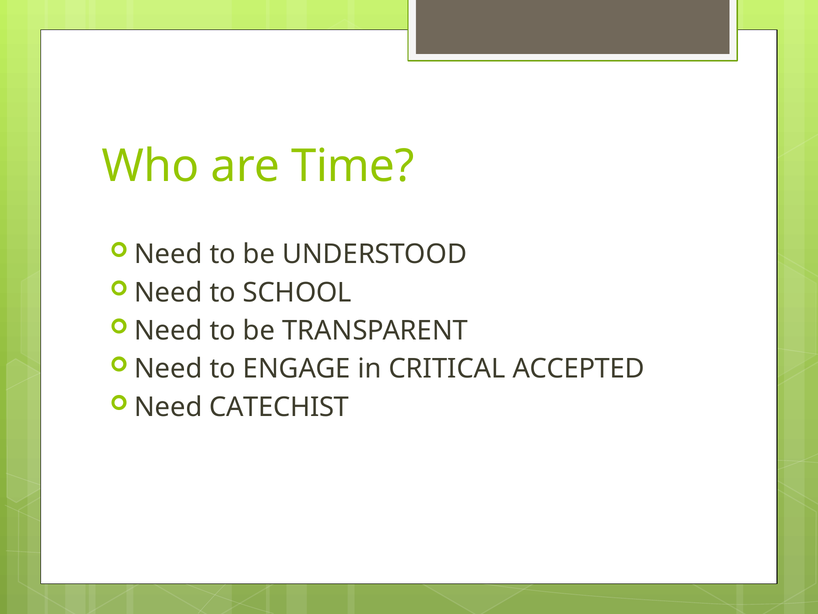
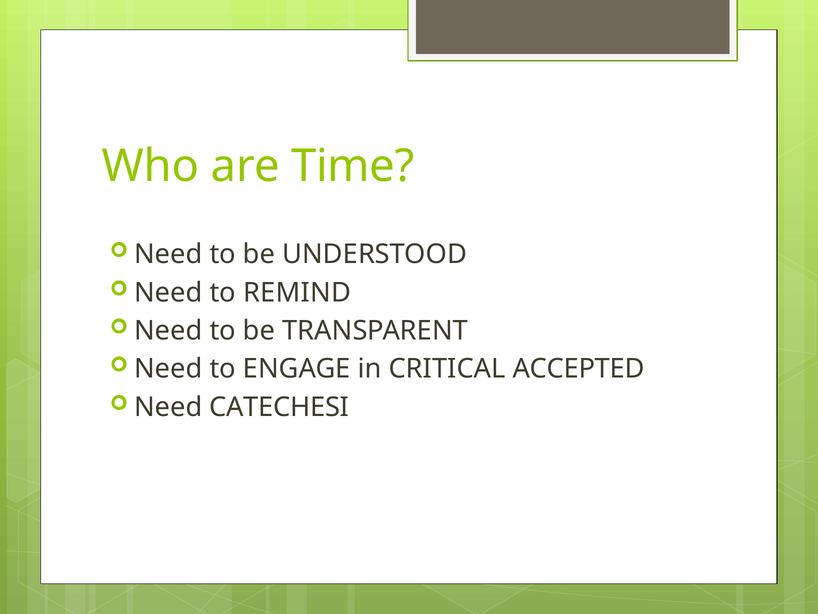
SCHOOL: SCHOOL -> REMIND (297, 292)
CATECHIST: CATECHIST -> CATECHESI (279, 407)
